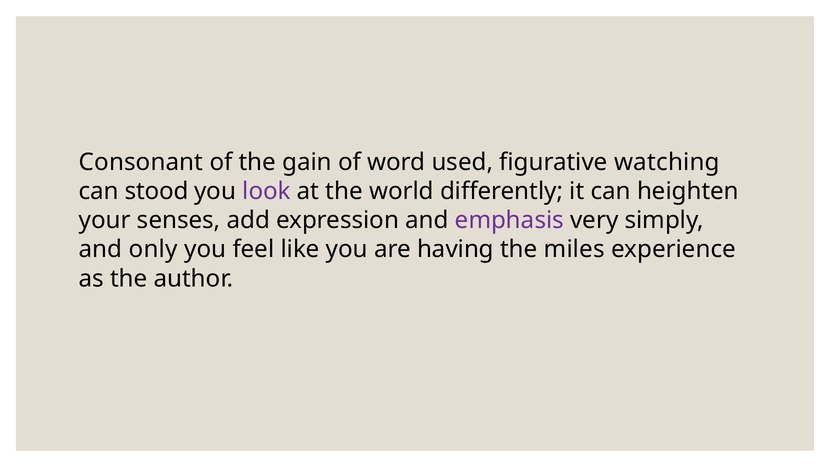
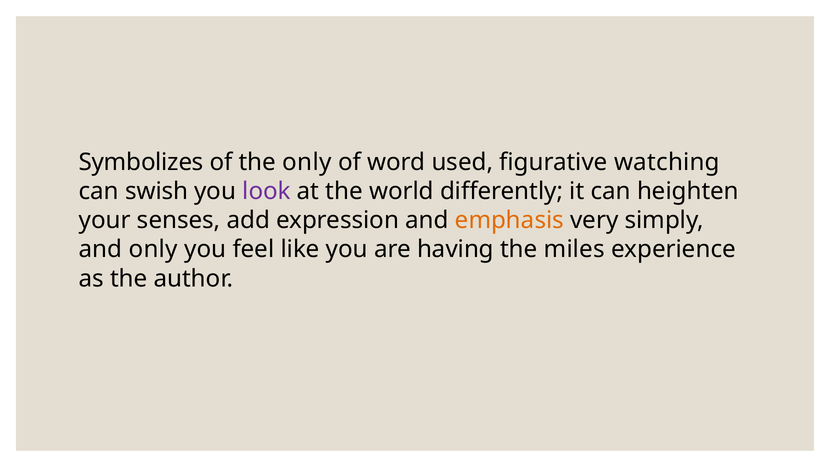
Consonant: Consonant -> Symbolizes (141, 162)
the gain: gain -> only (307, 162)
stood: stood -> swish (157, 191)
emphasis colour: purple -> orange (509, 220)
